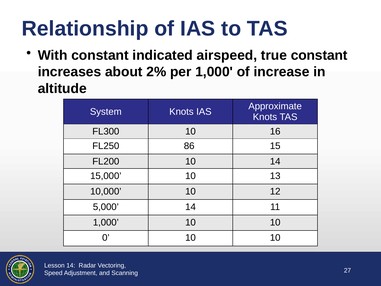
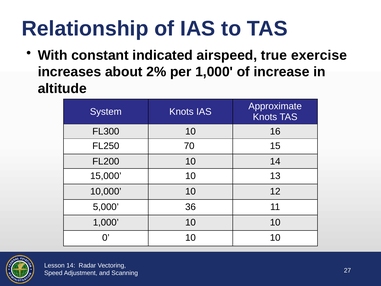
true constant: constant -> exercise (319, 55)
86: 86 -> 70 (189, 146)
5,000 14: 14 -> 36 (191, 207)
